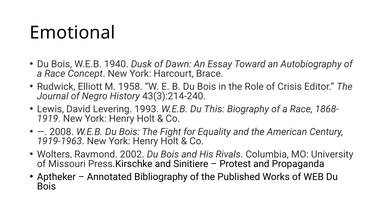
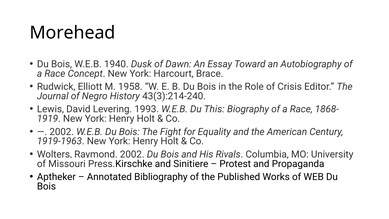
Emotional: Emotional -> Morehead (73, 33)
2008: 2008 -> 2002 (62, 132)
